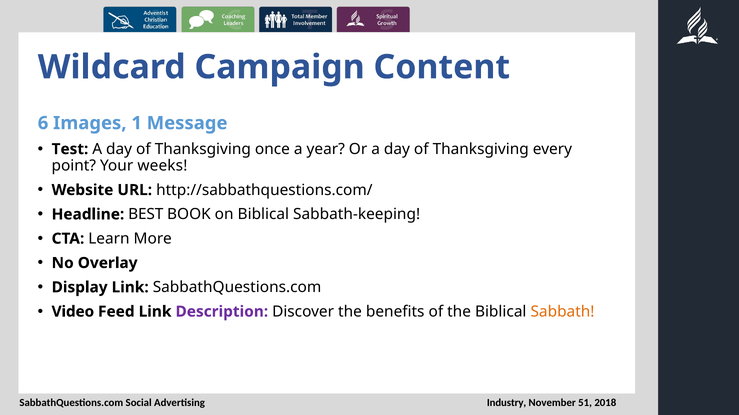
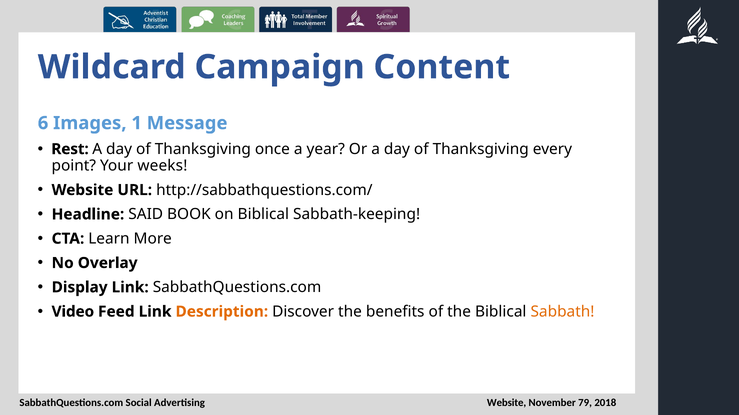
Test: Test -> Rest (70, 149)
BEST: BEST -> SAID (146, 215)
Description colour: purple -> orange (222, 312)
Advertising Industry: Industry -> Website (507, 403)
51: 51 -> 79 (585, 403)
